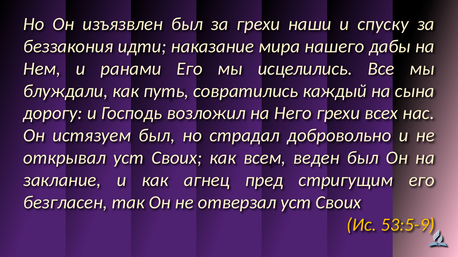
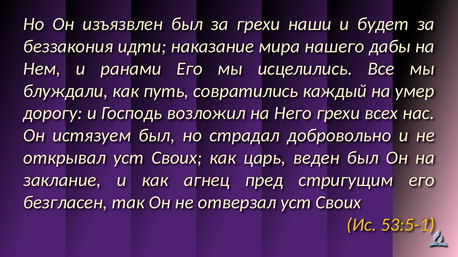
спуску: спуску -> будет (383, 24)
сына: сына -> умер (415, 91)
всем: всем -> царь (265, 158)
53:5-9: 53:5-9 -> 53:5-1 (408, 225)
